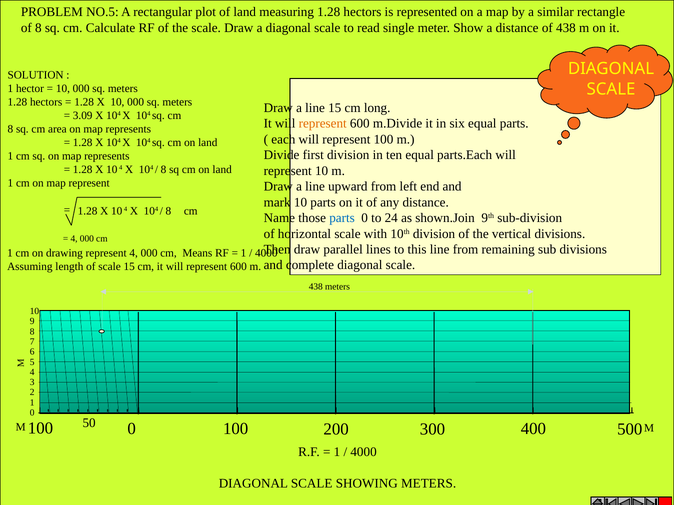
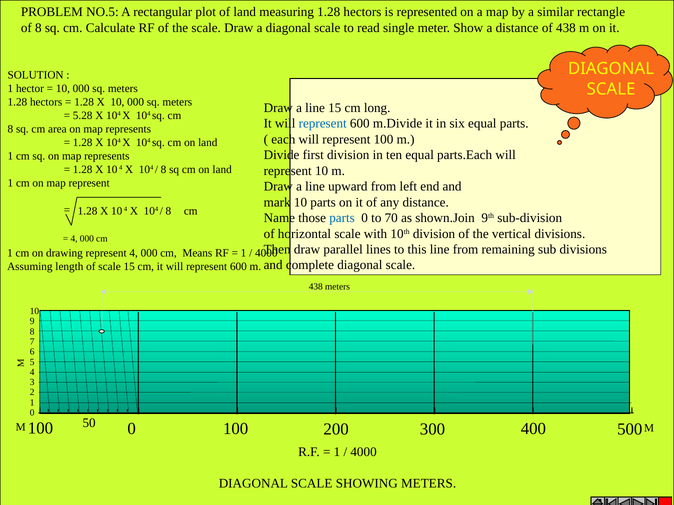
3.09: 3.09 -> 5.28 (83, 116)
represent colour: orange -> blue (323, 124)
24: 24 -> 70 (391, 218)
